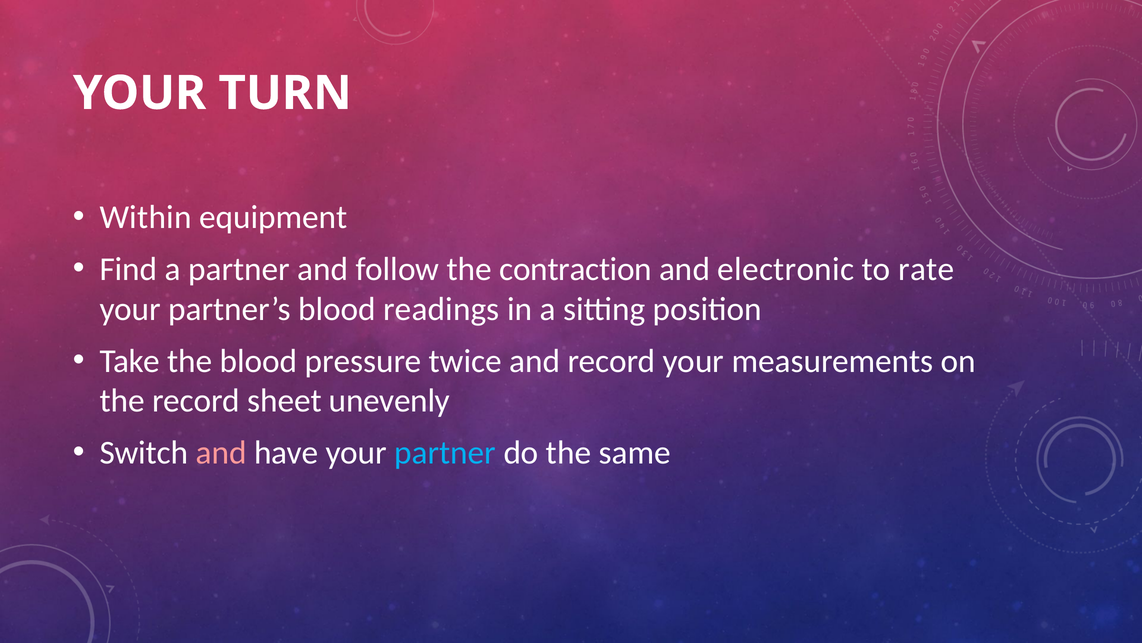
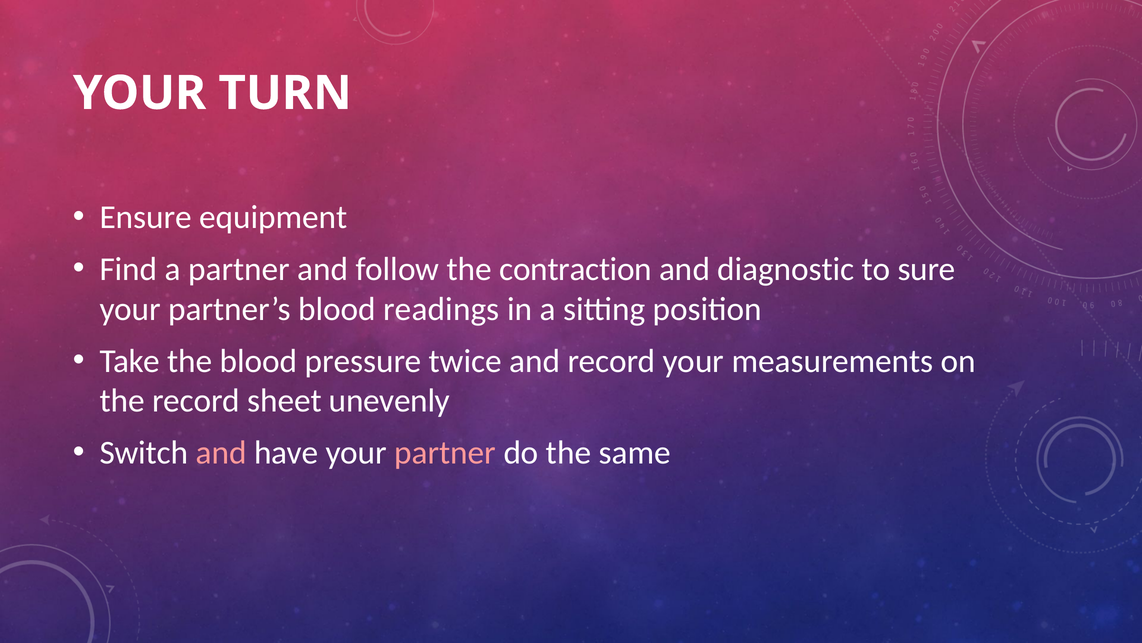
Within: Within -> Ensure (146, 217)
electronic: electronic -> diagnostic (786, 269)
rate: rate -> sure (927, 269)
partner colour: light blue -> pink (445, 452)
